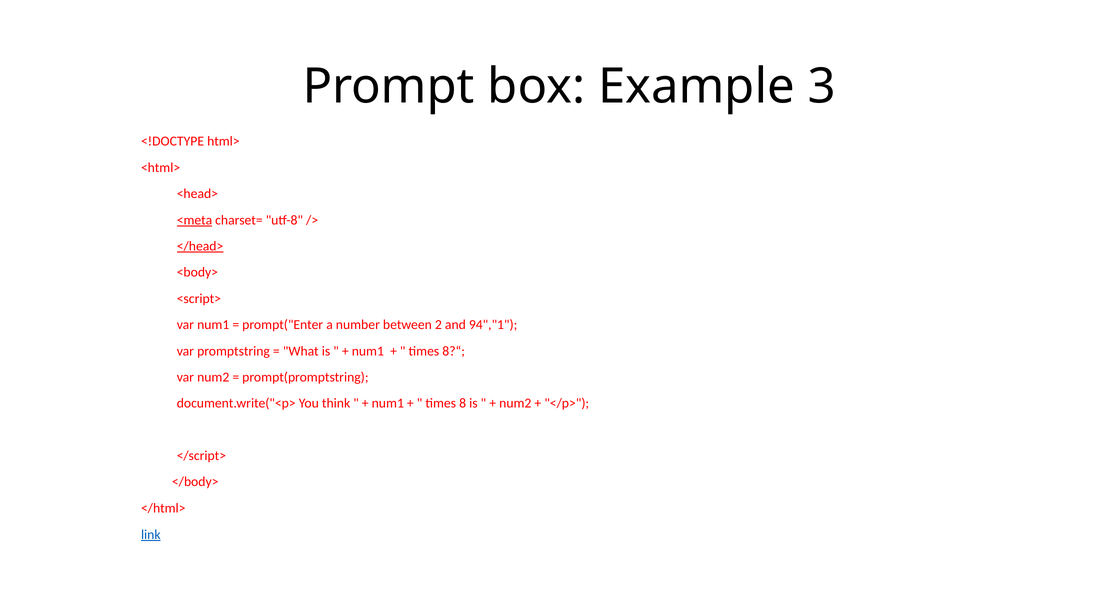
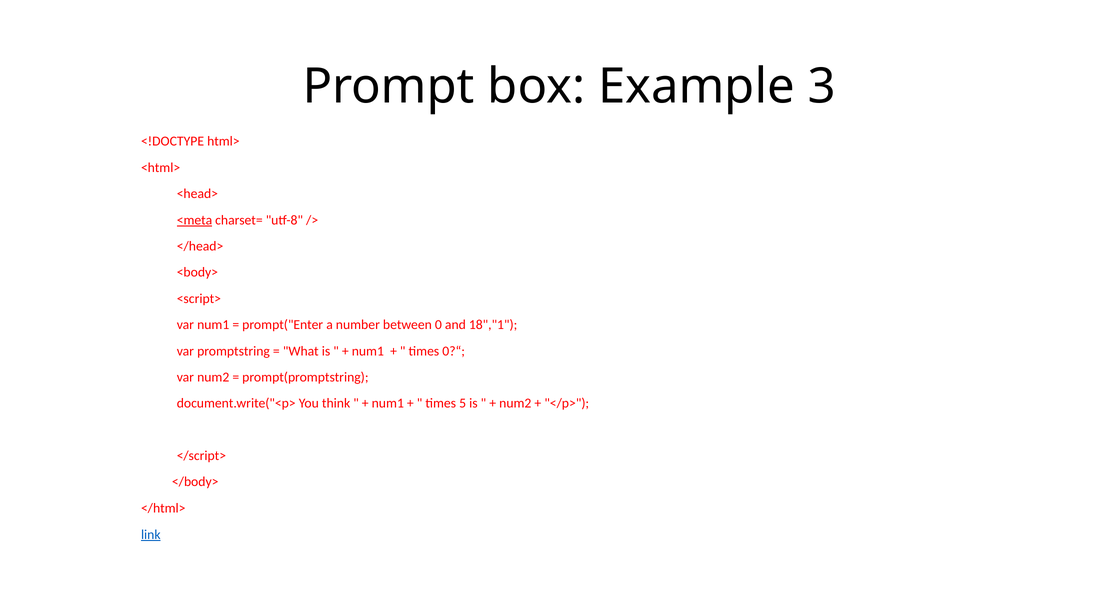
</head> underline: present -> none (200, 246)
2: 2 -> 0 (438, 325)
94","1: 94","1 -> 18","1 (493, 325)
8?“: 8?“ -> 0?“ (454, 351)
8: 8 -> 5 (463, 403)
